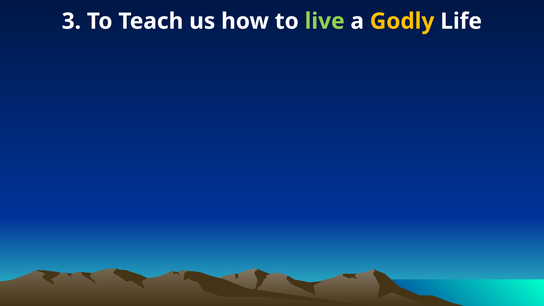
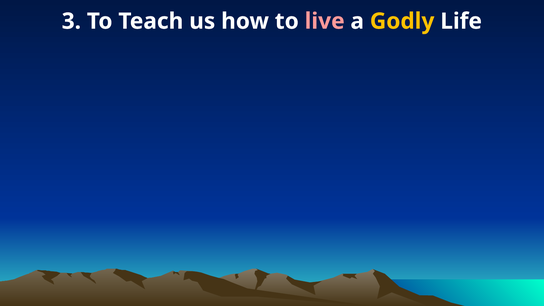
live colour: light green -> pink (325, 21)
